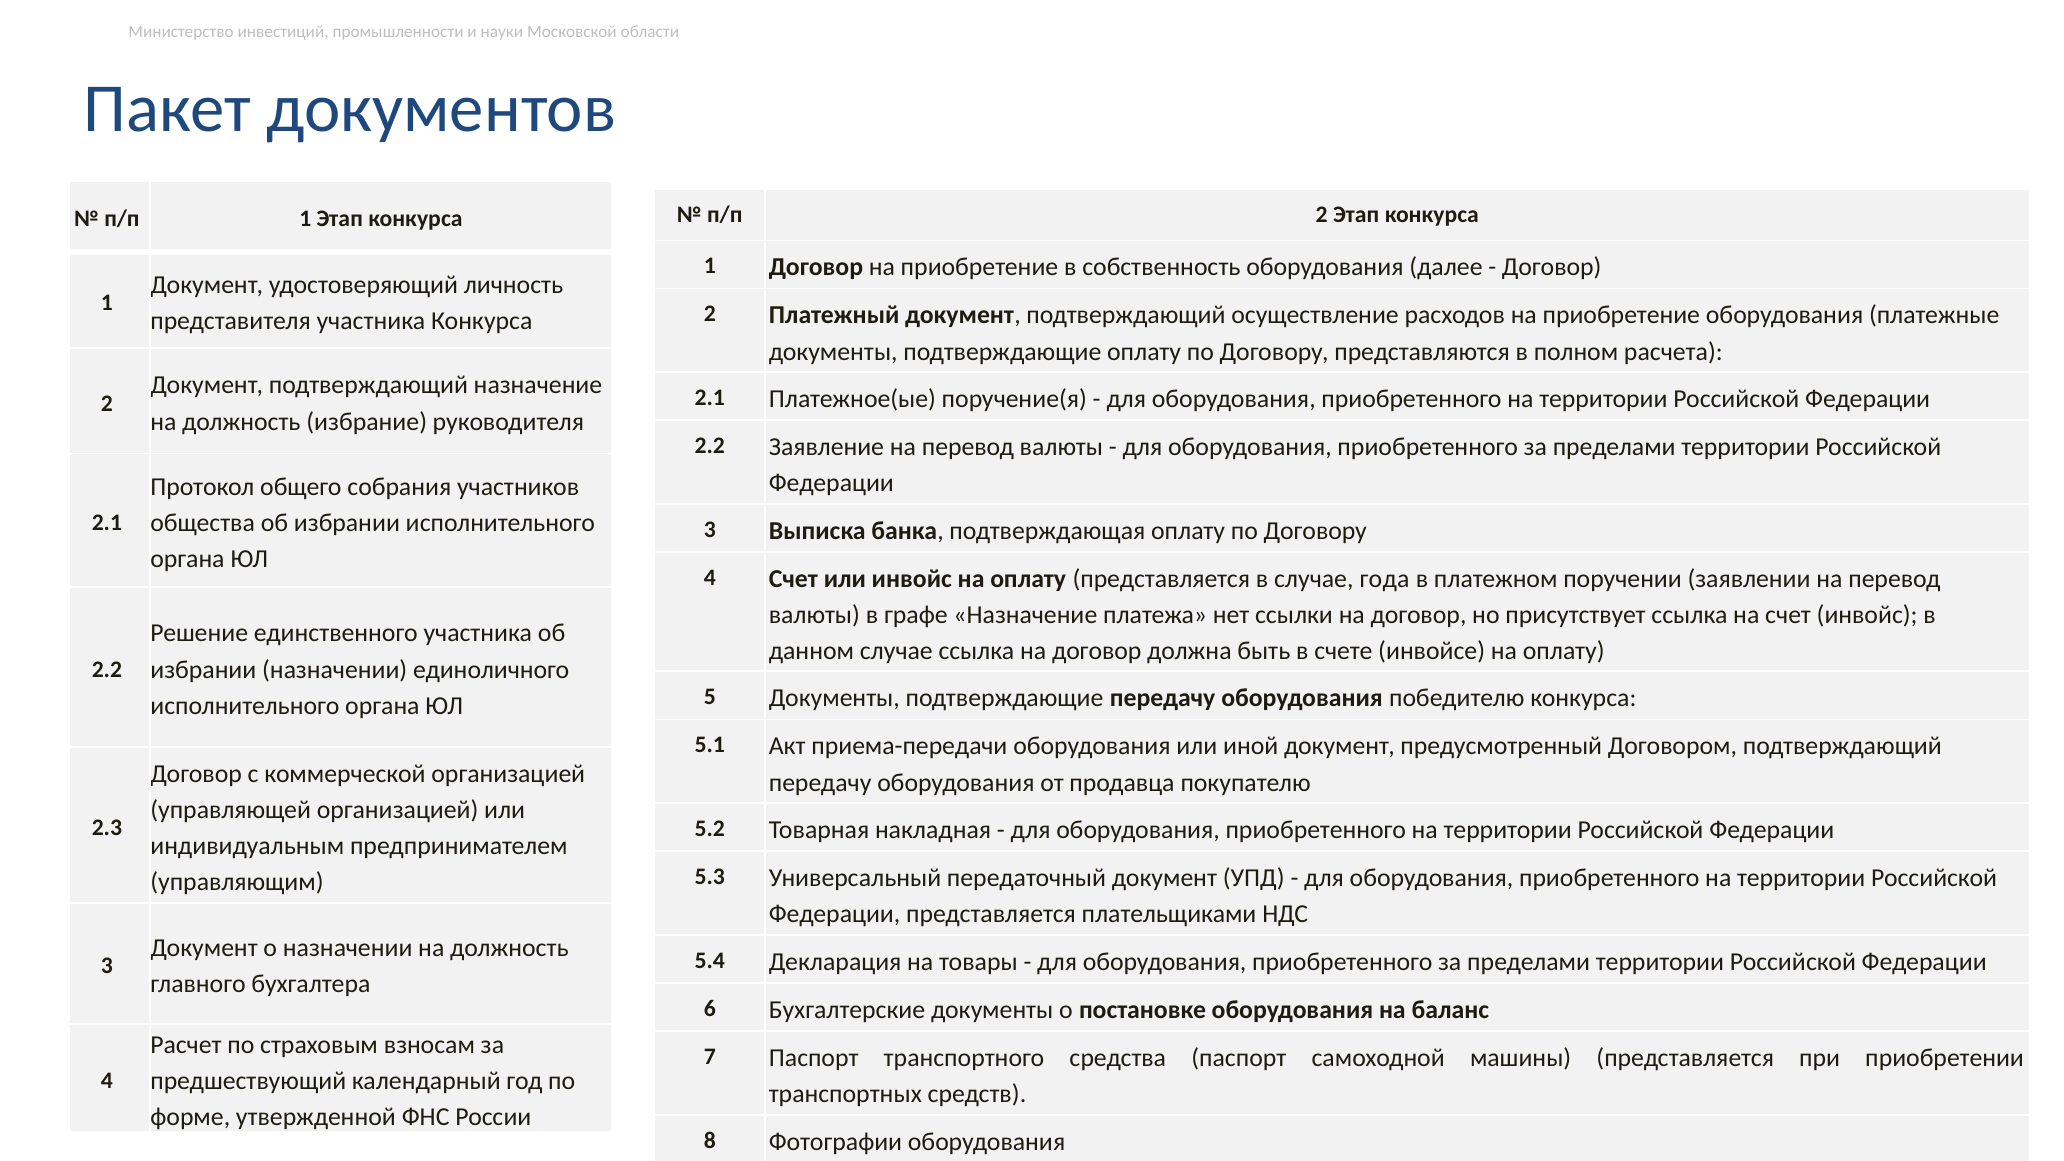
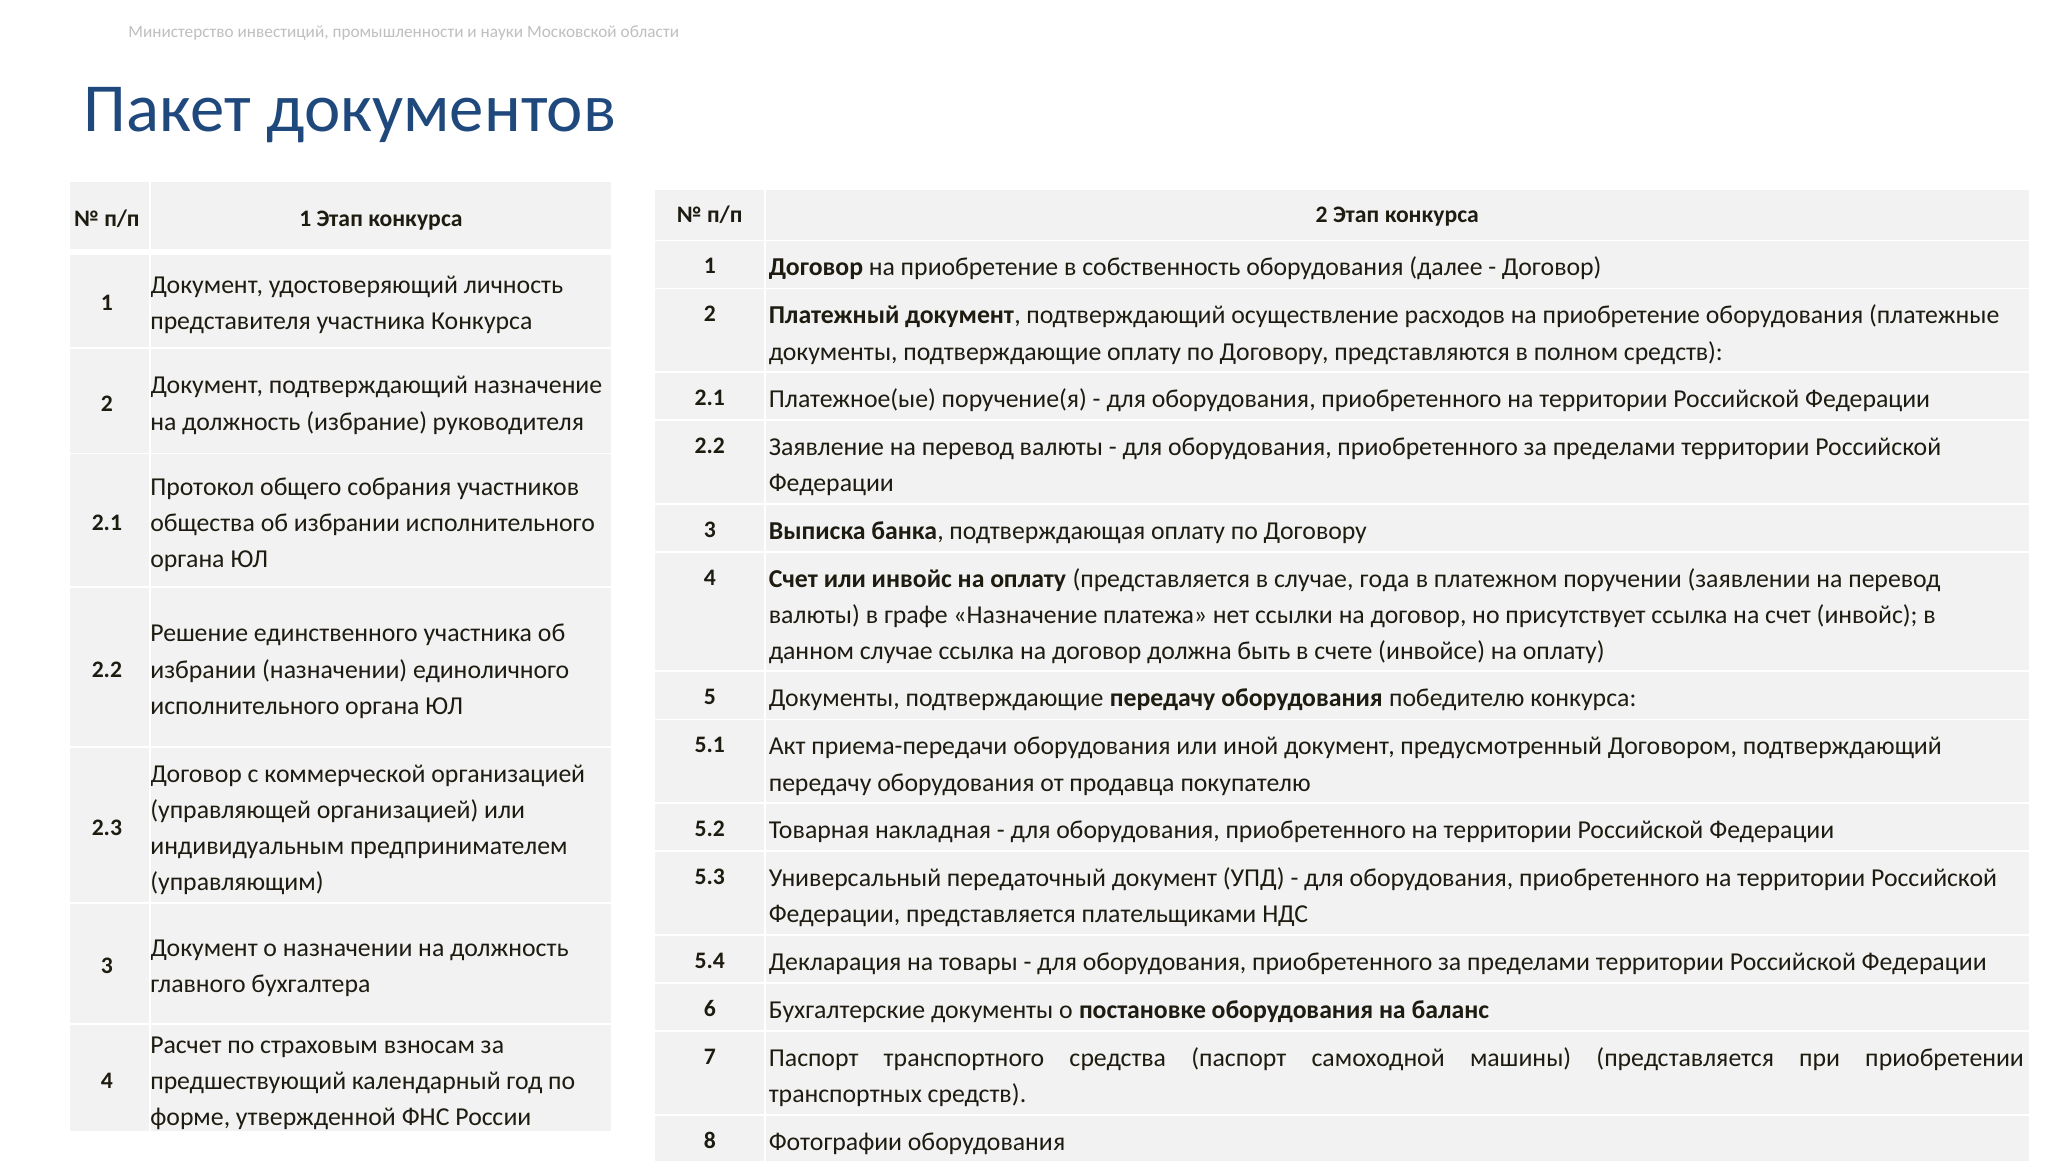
полном расчета: расчета -> средств (1673, 352)
